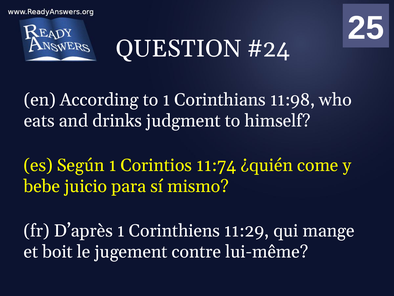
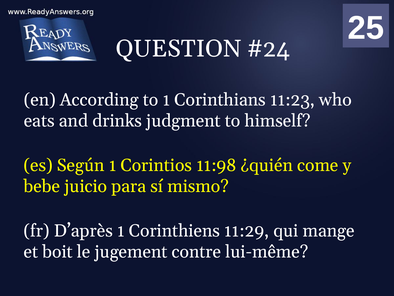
11:98: 11:98 -> 11:23 (292, 100)
11:74: 11:74 -> 11:98 (216, 165)
